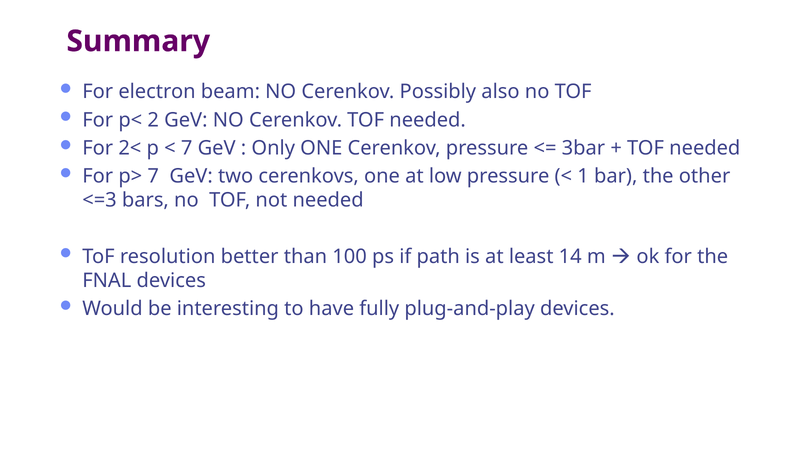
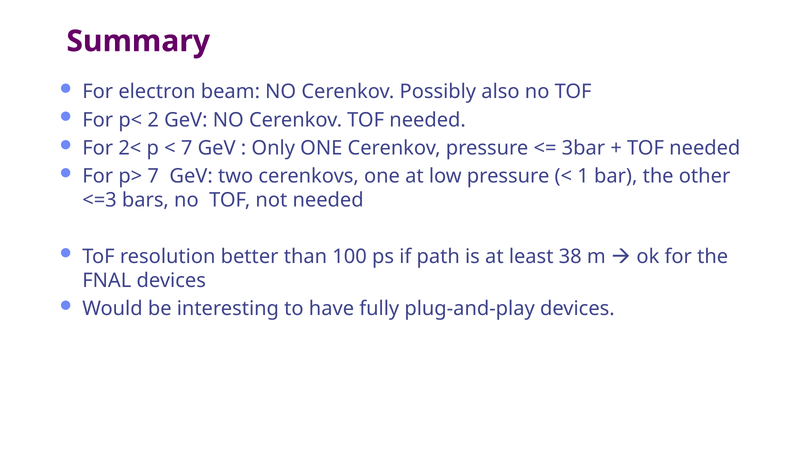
14: 14 -> 38 (570, 257)
